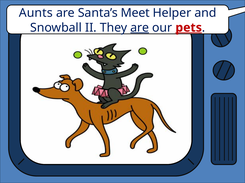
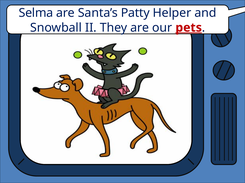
Aunts: Aunts -> Selma (36, 13)
Meet: Meet -> Patty (135, 13)
are underline: present -> none (140, 28)
